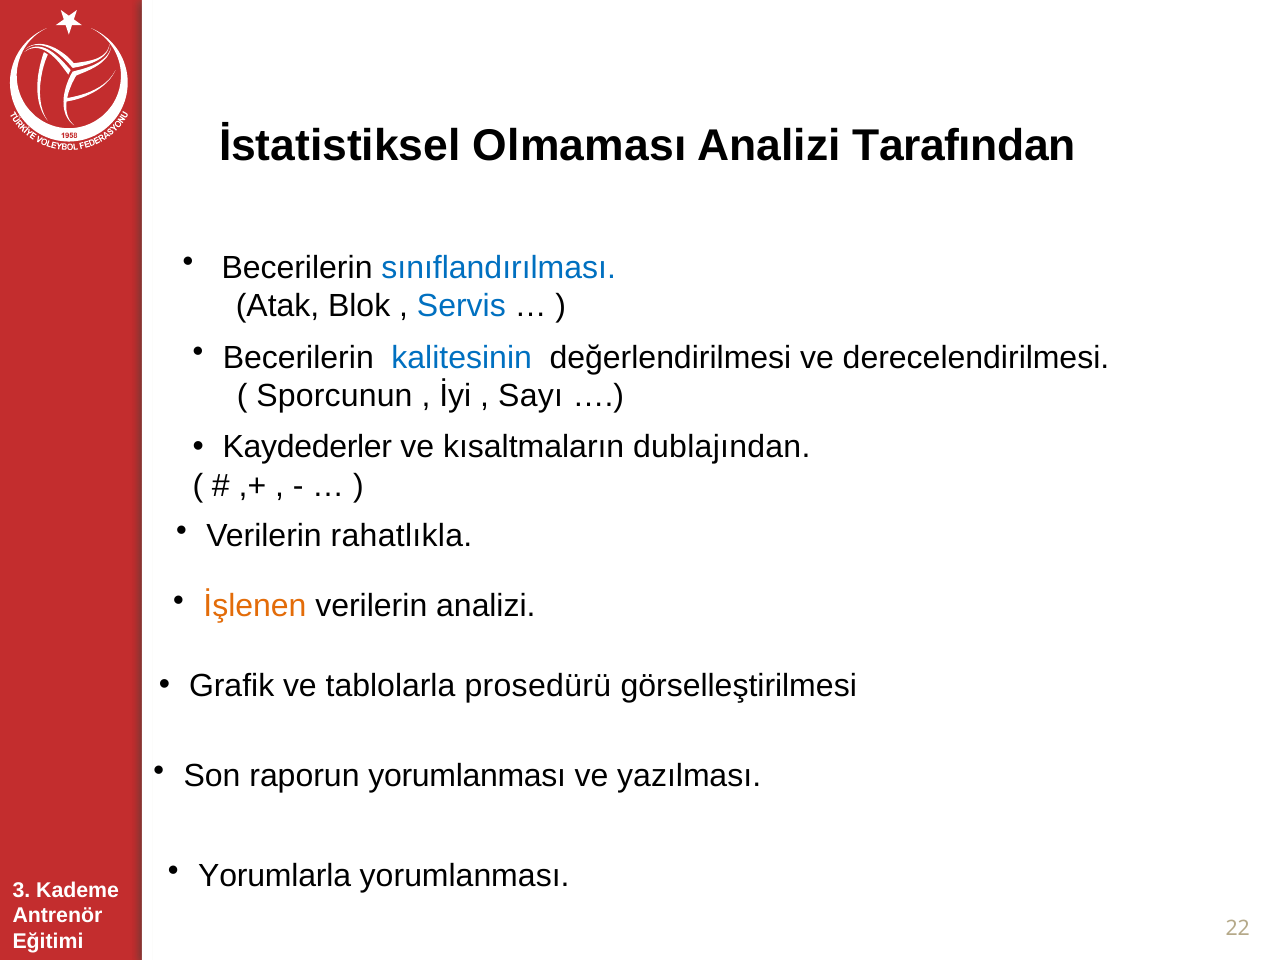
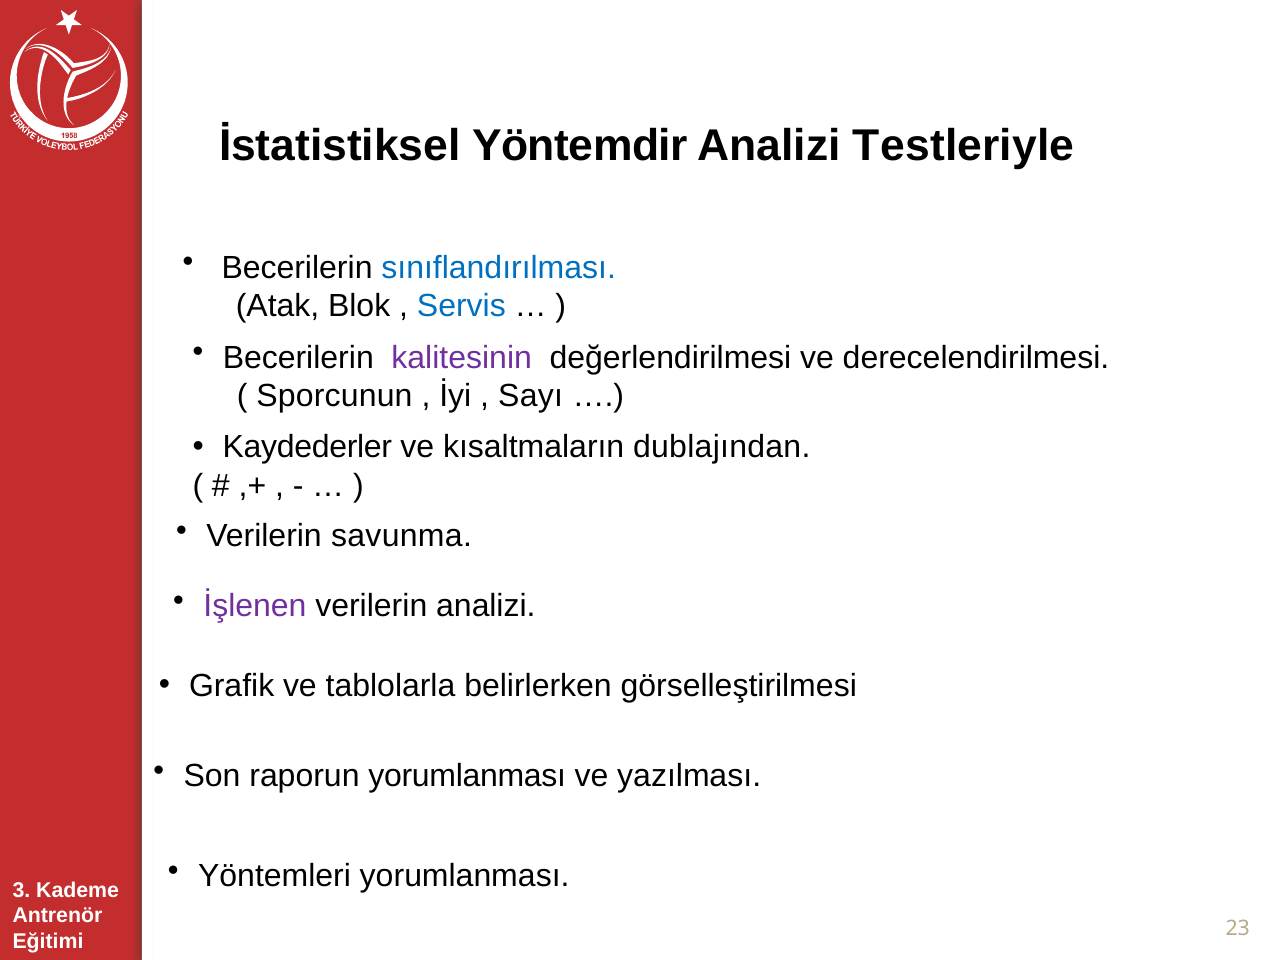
Olmaması: Olmaması -> Yöntemdir (580, 146)
Tarafından: Tarafından -> Testleriyle (964, 146)
kalitesinin colour: blue -> purple (462, 358)
rahatlıkla: rahatlıkla -> savunma (401, 536)
İşlenen colour: orange -> purple (255, 606)
prosedürü: prosedürü -> belirlerken (538, 686)
Yorumlarla: Yorumlarla -> Yöntemleri (275, 876)
22: 22 -> 23 (1238, 928)
